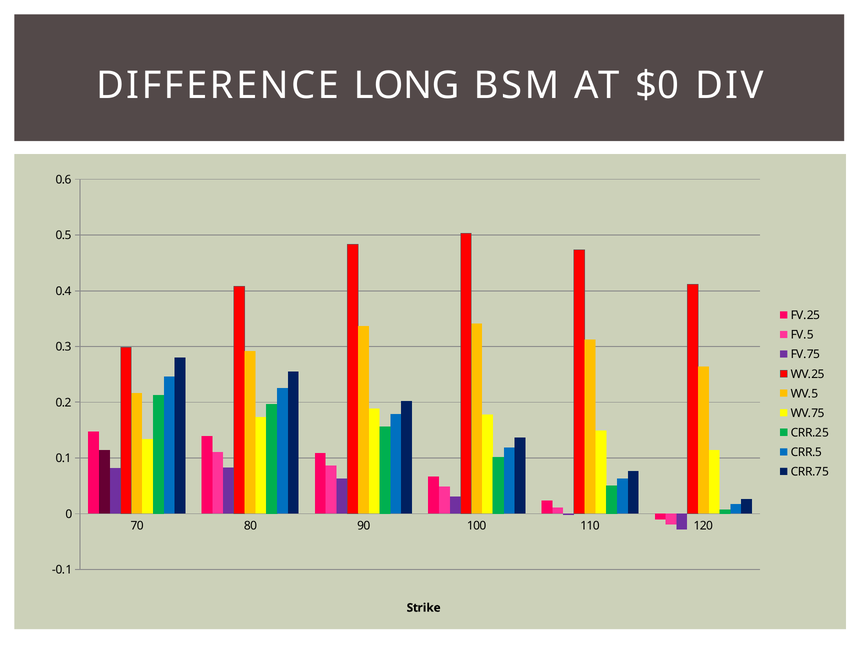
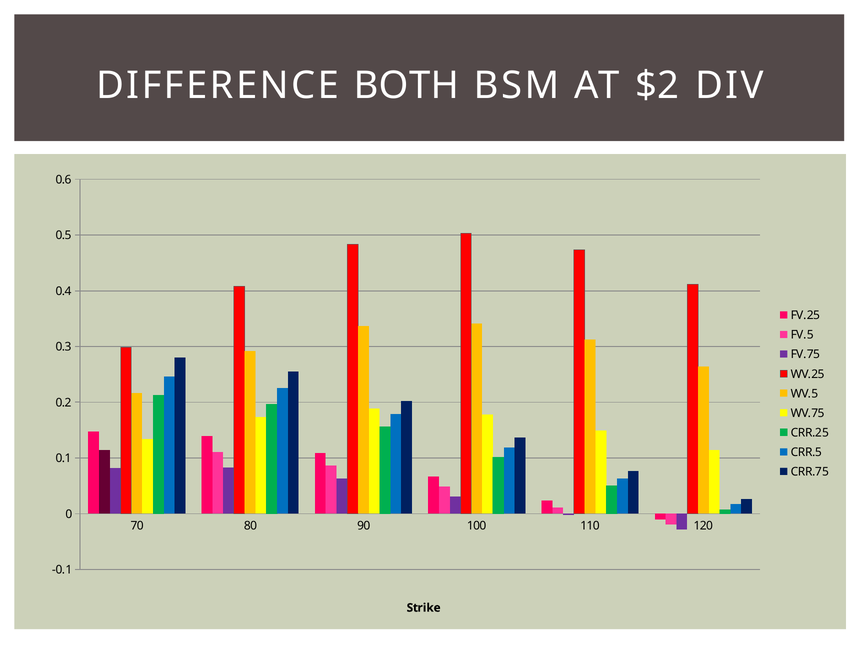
LONG: LONG -> BOTH (406, 86)
$0: $0 -> $2 (657, 86)
